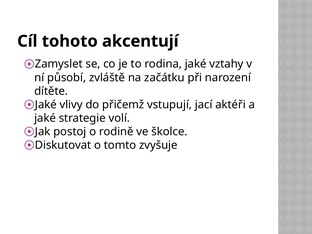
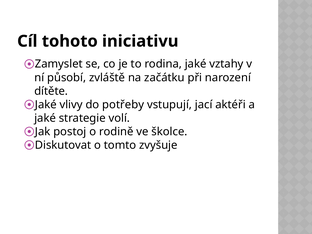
akcentují: akcentují -> iniciativu (140, 41)
přičemž: přičemž -> potřeby (123, 105)
